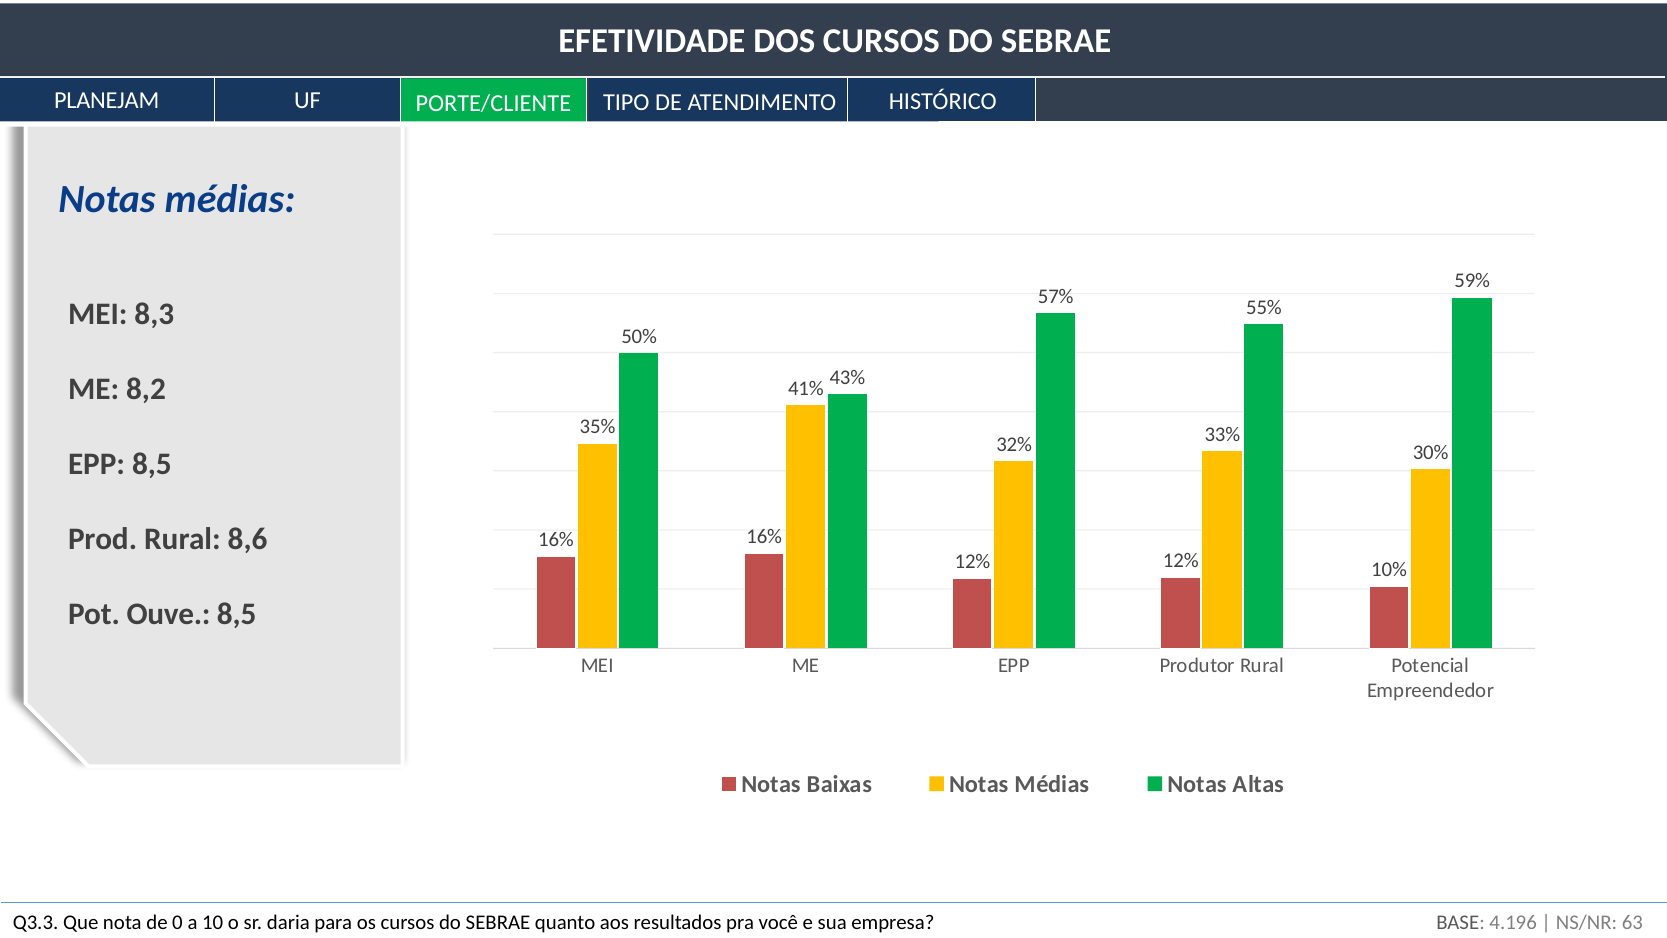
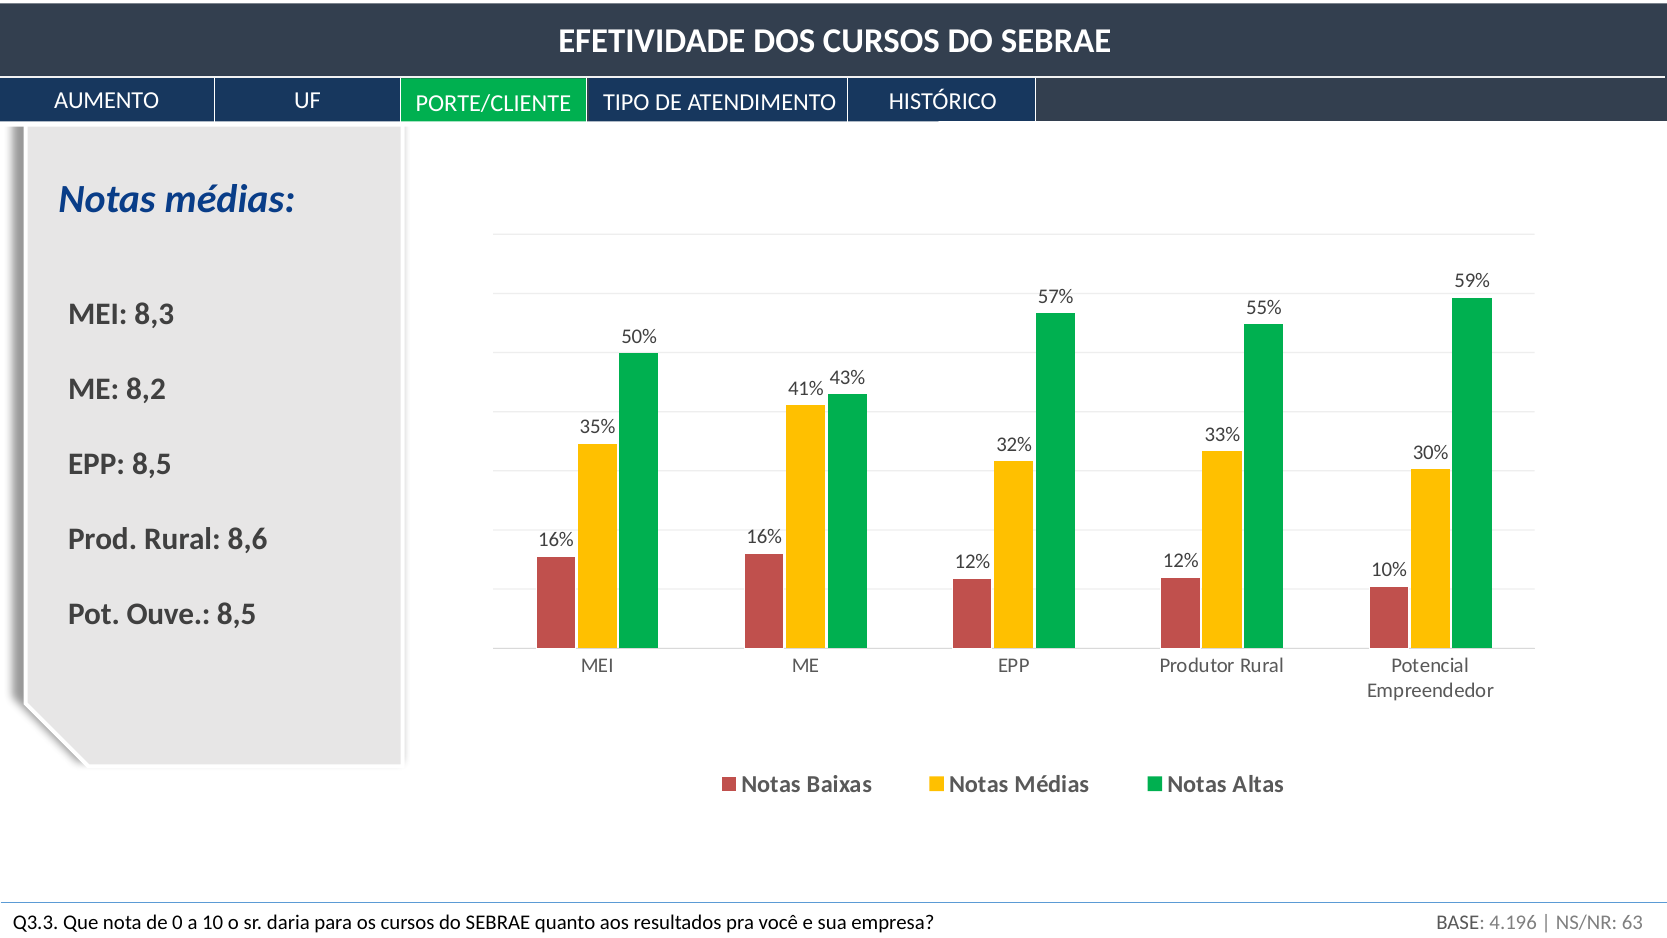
PLANEJAM: PLANEJAM -> AUMENTO (107, 101)
